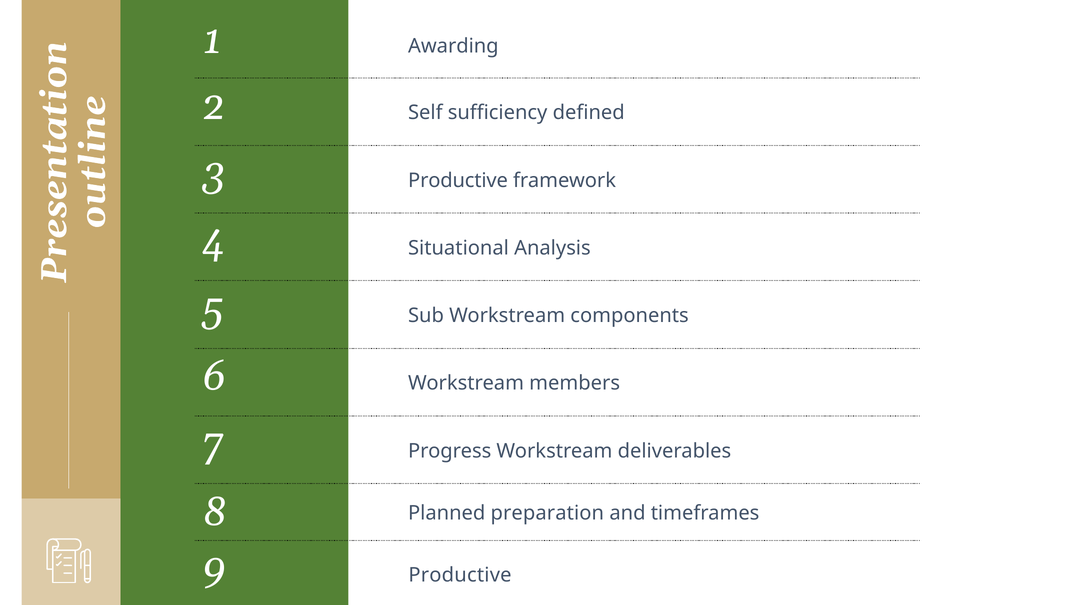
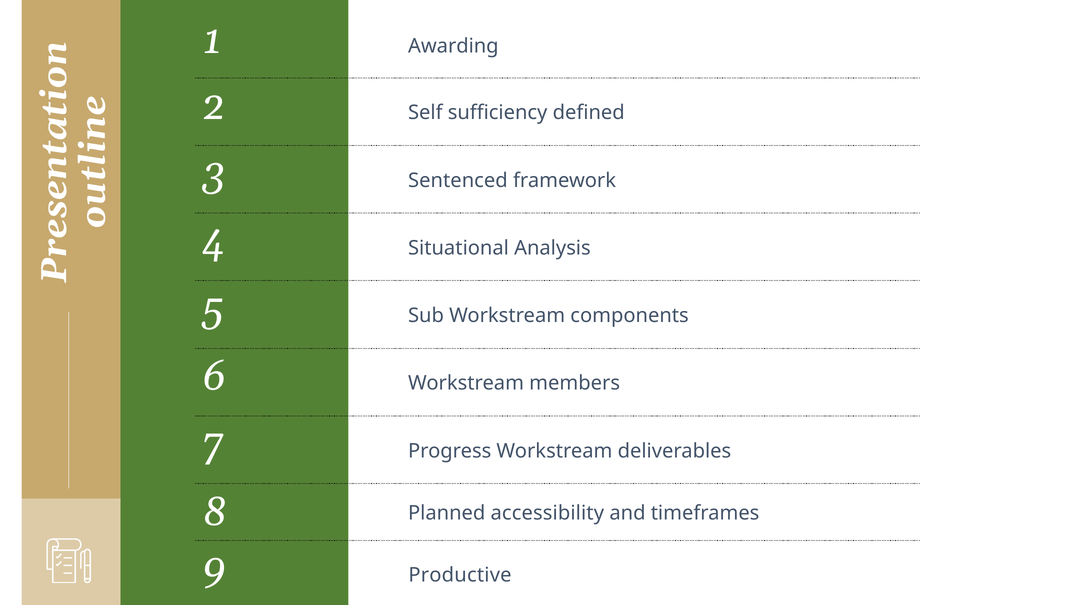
3 Productive: Productive -> Sentenced (458, 180)
preparation: preparation -> accessibility (547, 513)
